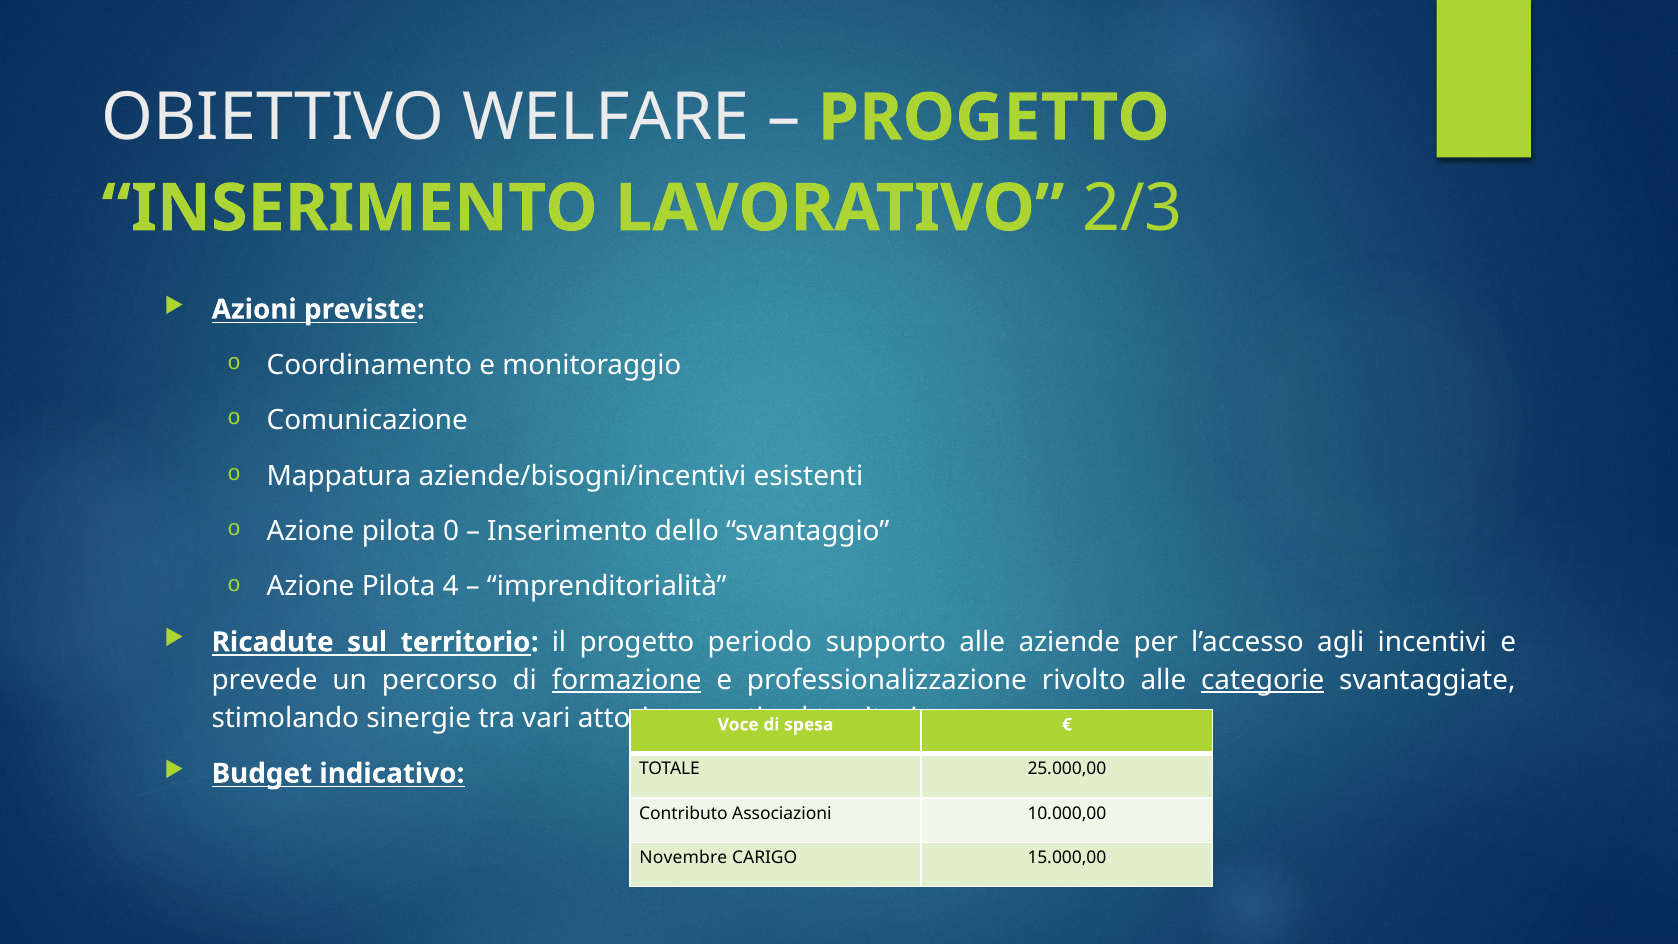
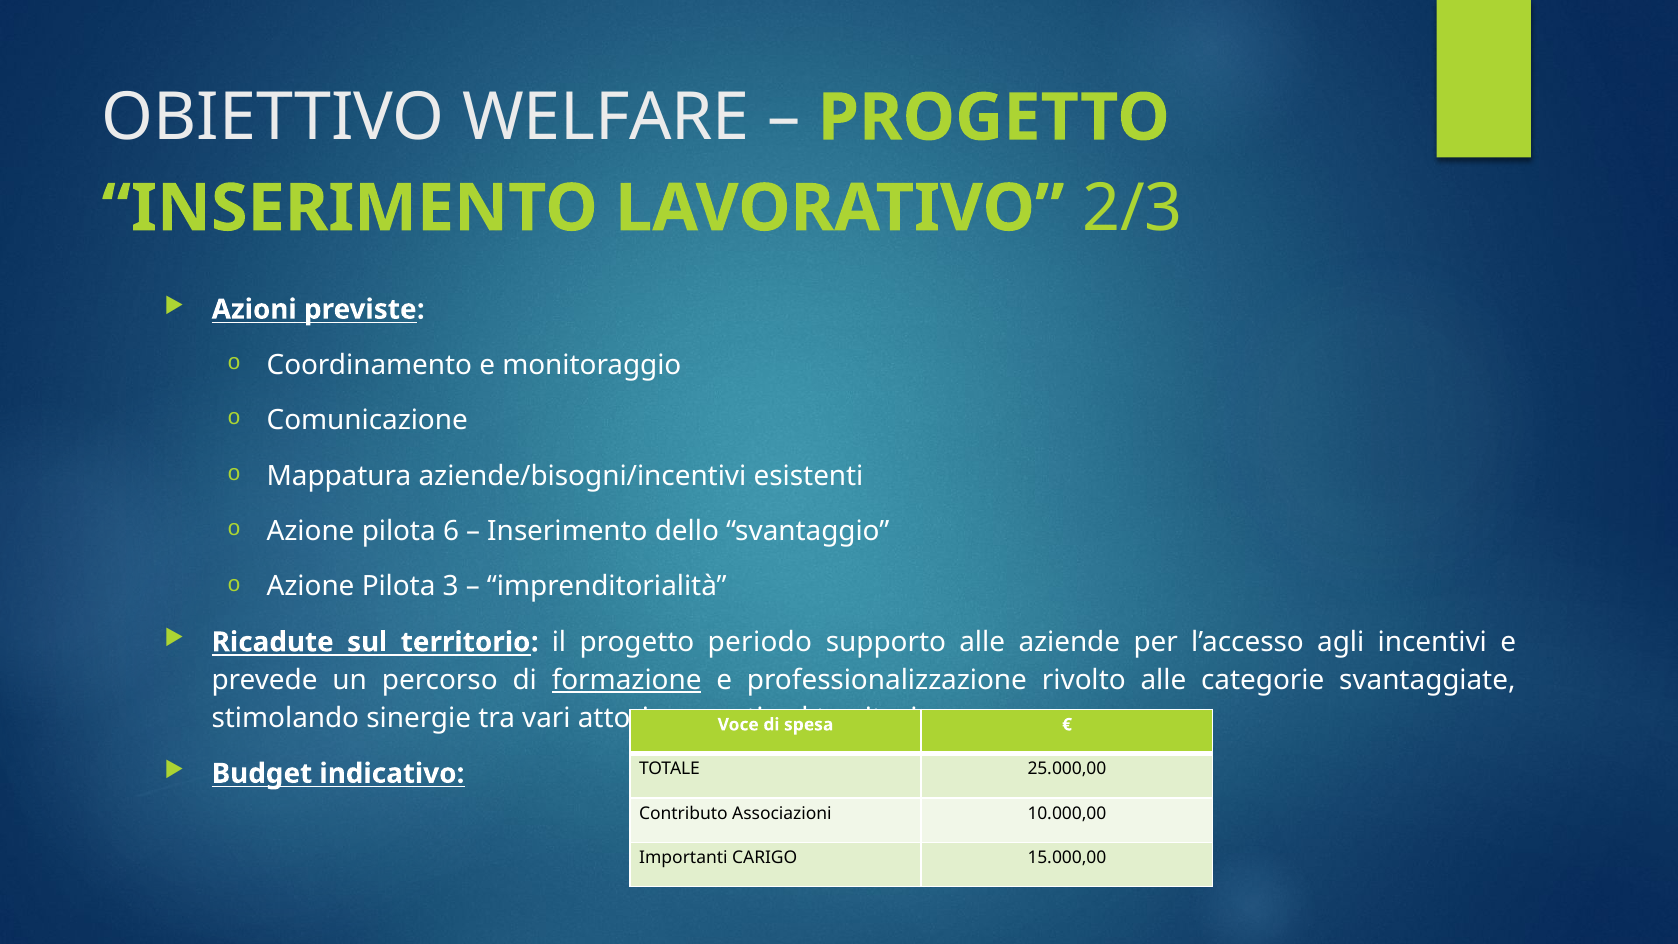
0: 0 -> 6 (451, 531)
4: 4 -> 3 (451, 587)
categorie underline: present -> none (1263, 680)
Novembre: Novembre -> Importanti (683, 857)
